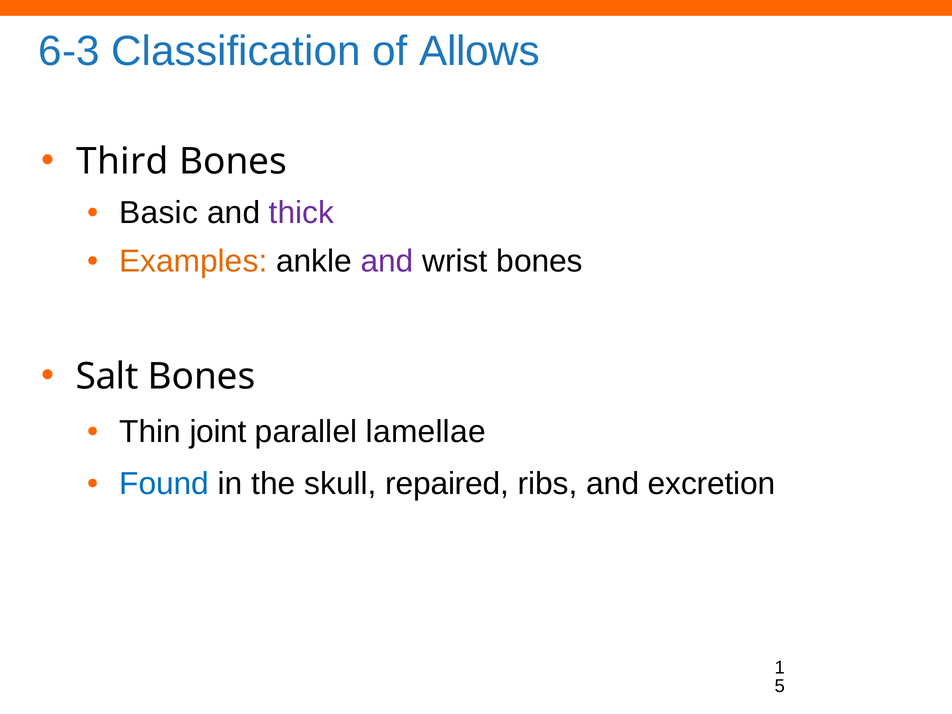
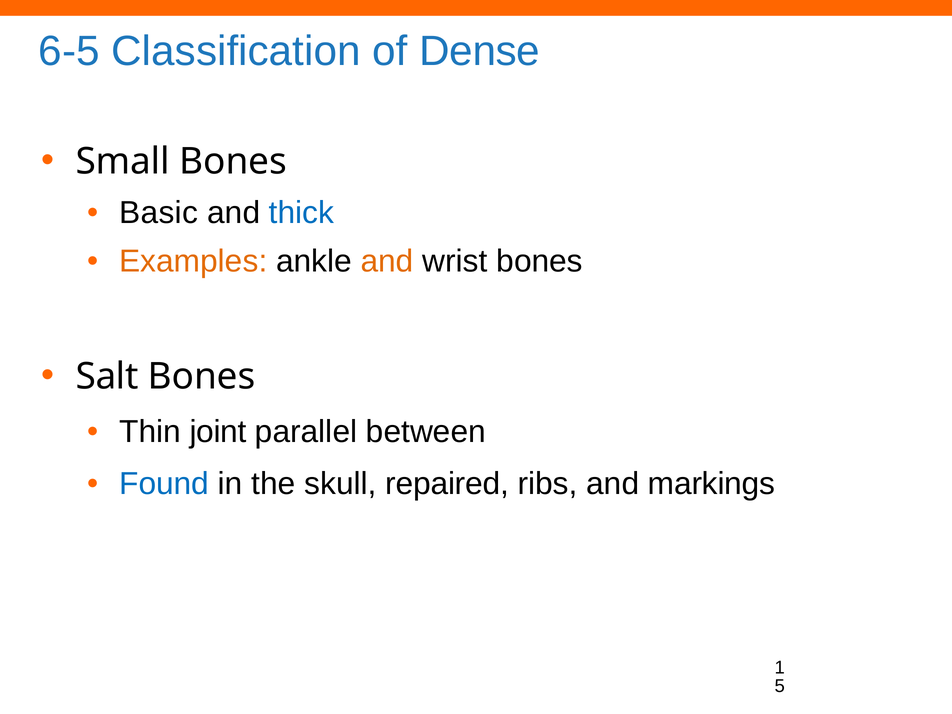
6-3: 6-3 -> 6-5 (69, 51)
Allows: Allows -> Dense (480, 51)
Third: Third -> Small (123, 161)
thick colour: purple -> blue (302, 213)
and colour: purple -> orange (387, 261)
lamellae: lamellae -> between (426, 432)
excretion: excretion -> markings (712, 484)
